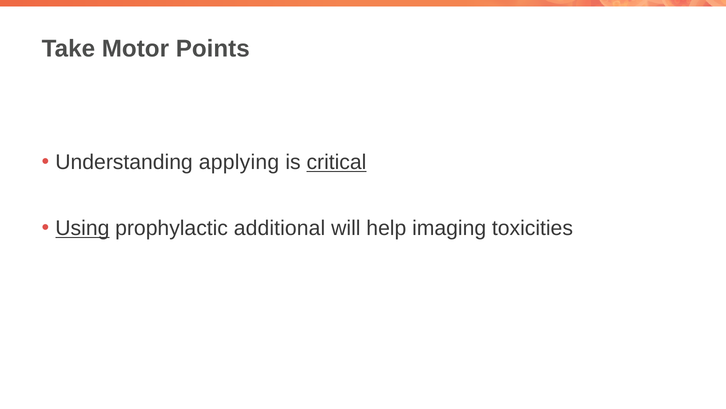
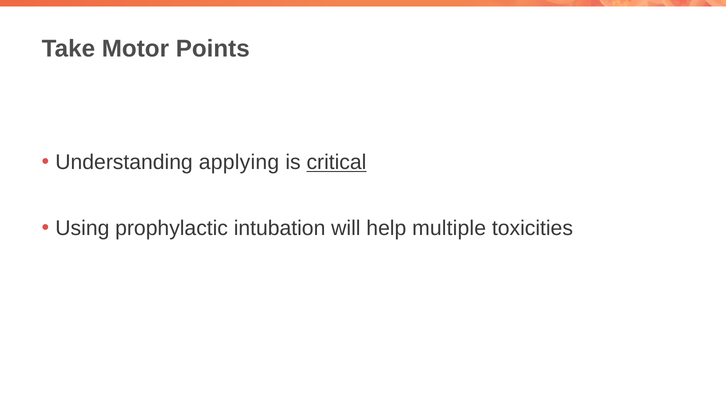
Using underline: present -> none (82, 228)
additional: additional -> intubation (280, 228)
imaging: imaging -> multiple (449, 228)
